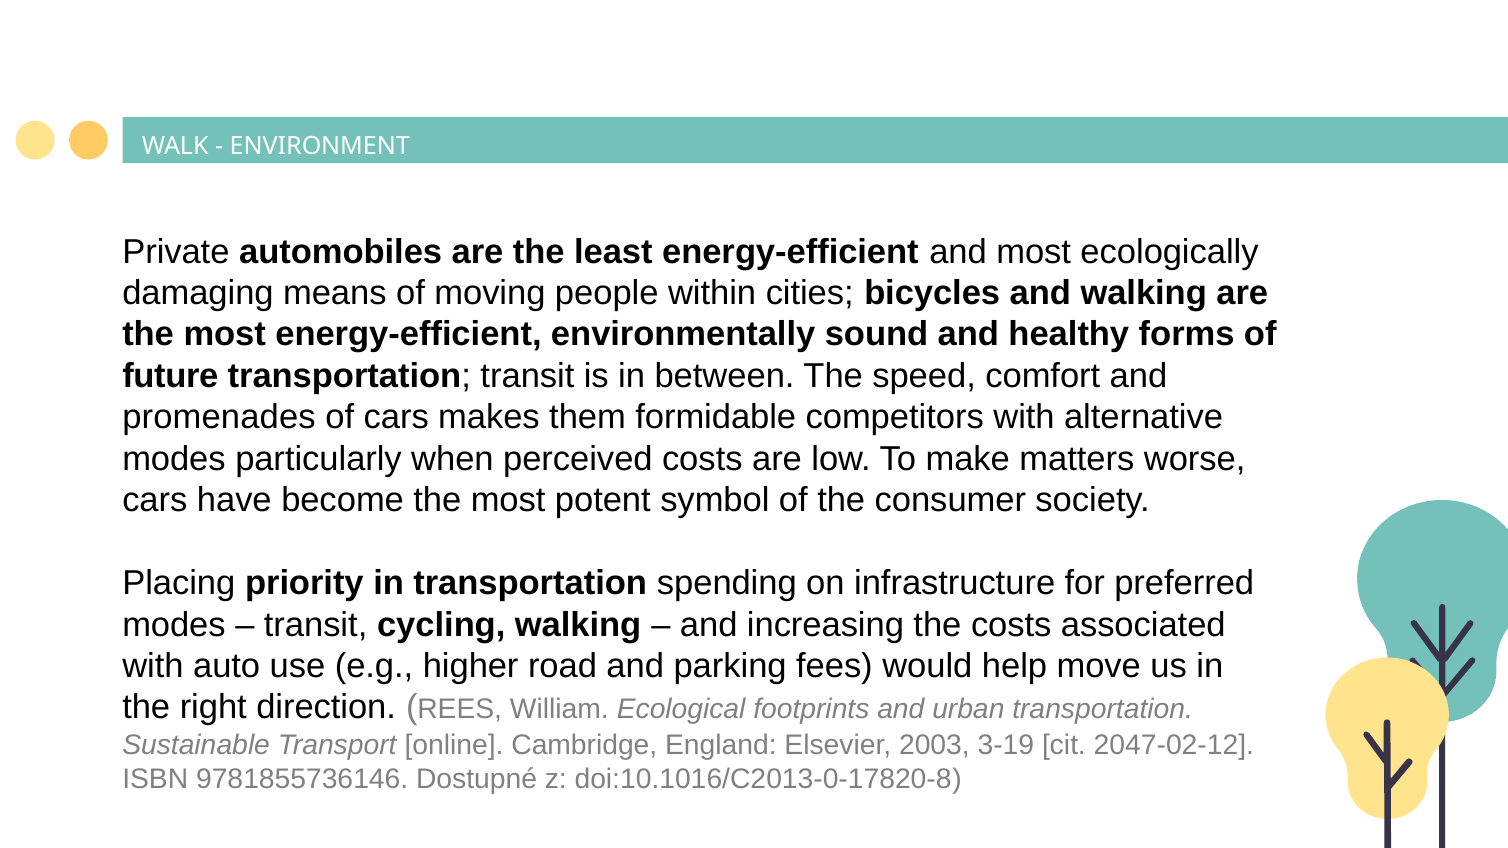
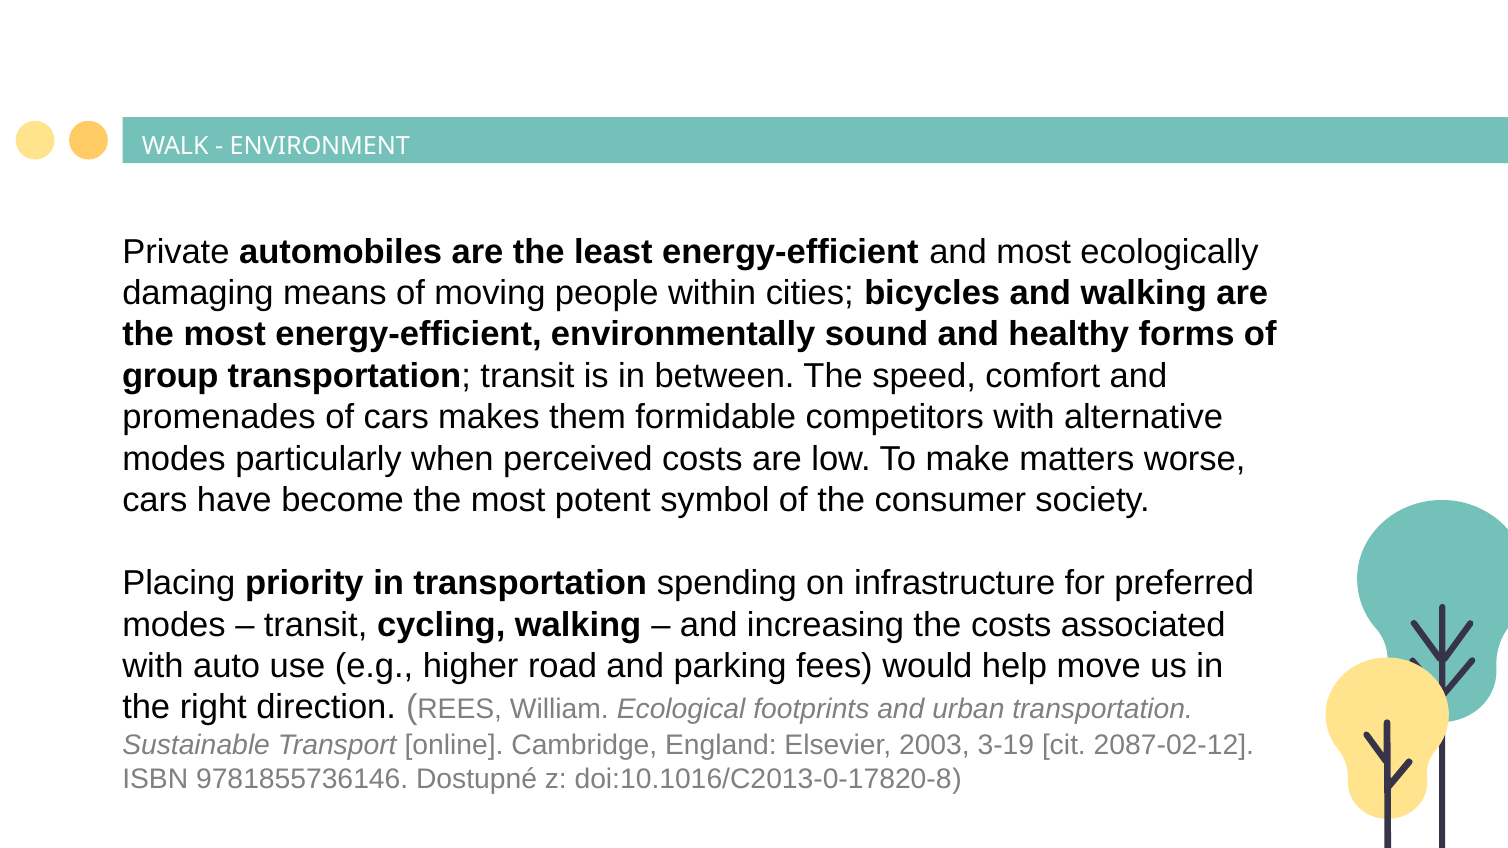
future: future -> group (170, 376)
2047-02-12: 2047-02-12 -> 2087-02-12 (1174, 745)
